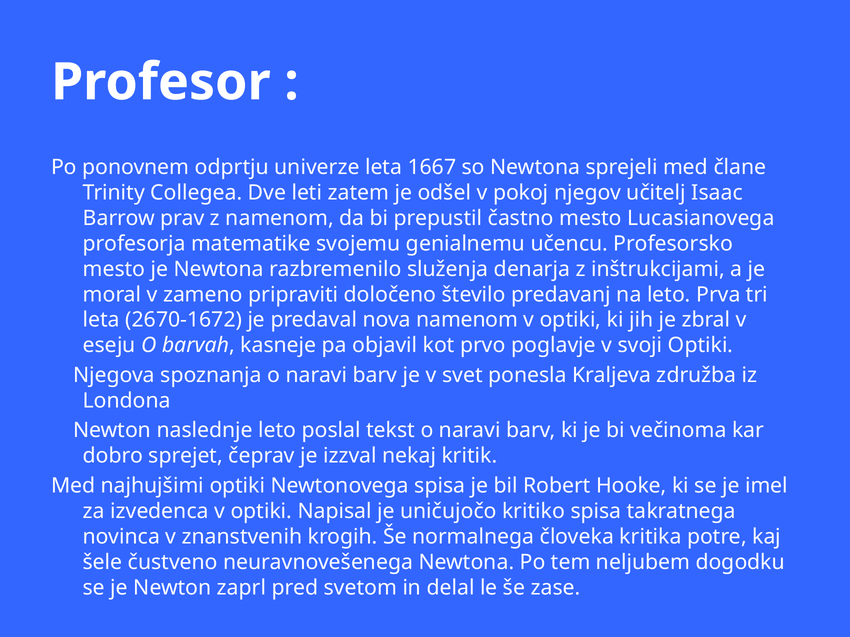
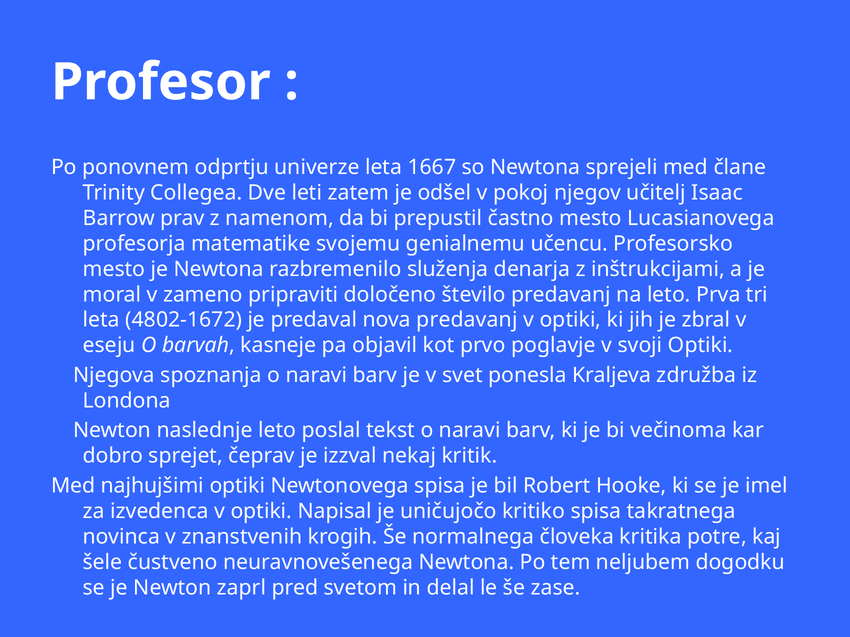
2670-1672: 2670-1672 -> 4802-1672 (184, 320)
nova namenom: namenom -> predavanj (467, 320)
